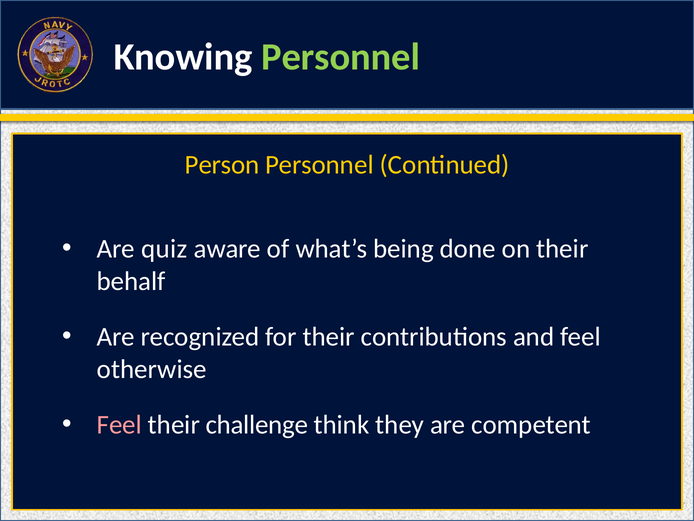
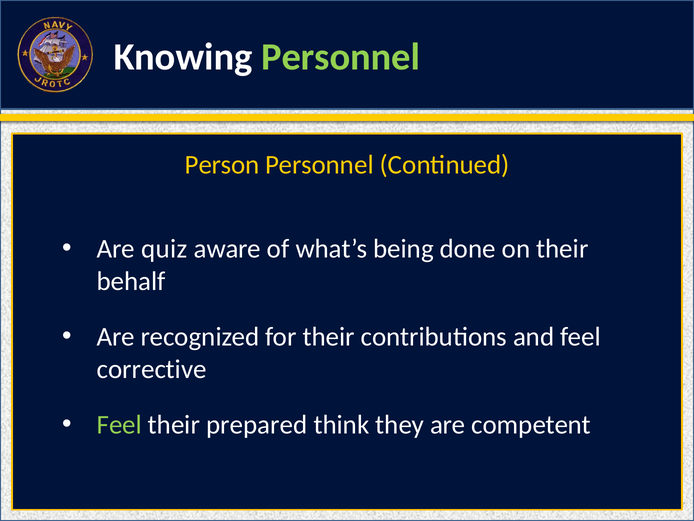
otherwise: otherwise -> corrective (152, 369)
Feel colour: pink -> light green (119, 424)
challenge: challenge -> prepared (257, 424)
